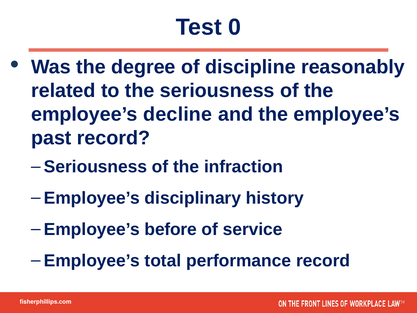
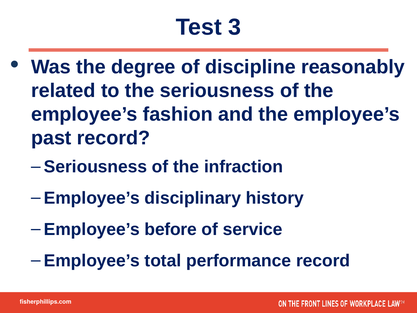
0: 0 -> 3 (235, 27)
decline: decline -> fashion (178, 114)
